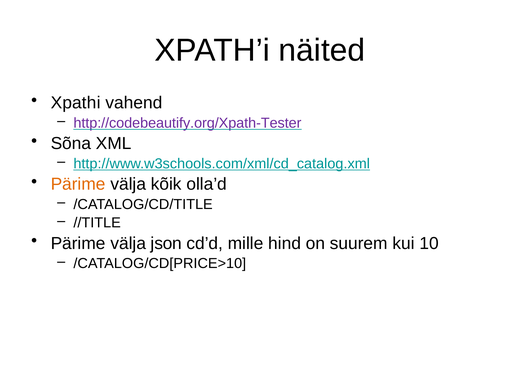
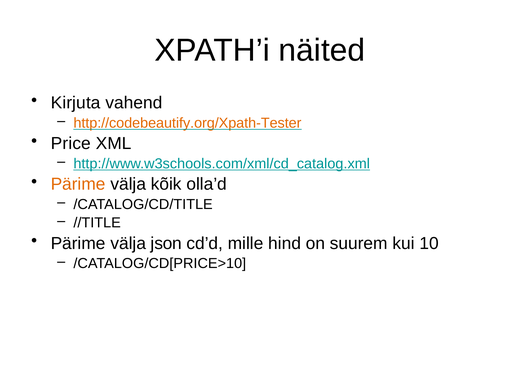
Xpathi: Xpathi -> Kirjuta (76, 103)
http://codebeautify.org/Xpath-Tester colour: purple -> orange (187, 123)
Sõna: Sõna -> Price (71, 144)
